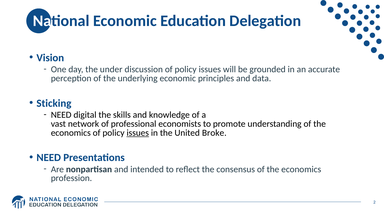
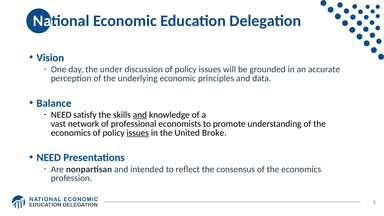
Sticking: Sticking -> Balance (54, 103)
digital: digital -> satisfy (85, 115)
and underline: none -> present (140, 115)
